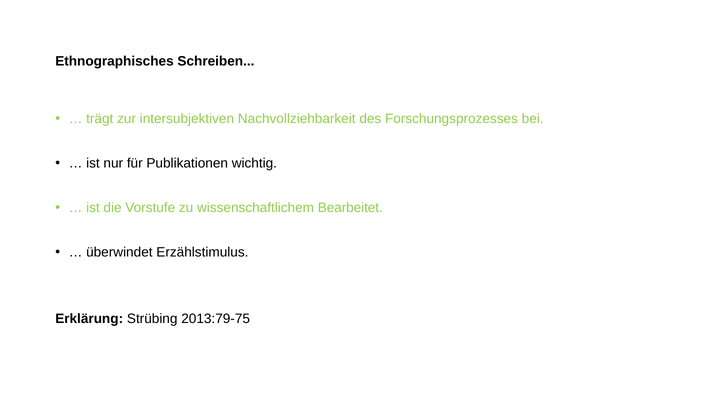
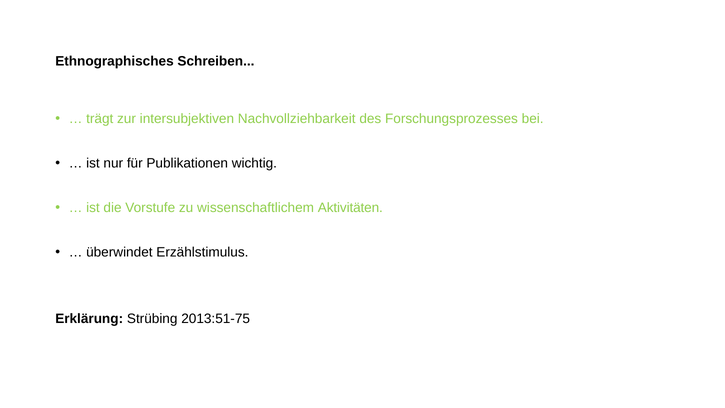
Bearbeitet: Bearbeitet -> Aktivitäten (350, 207)
2013:79-75: 2013:79-75 -> 2013:51-75 (216, 319)
